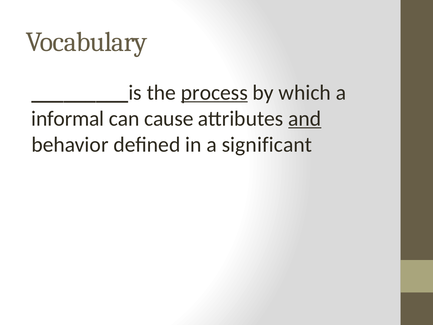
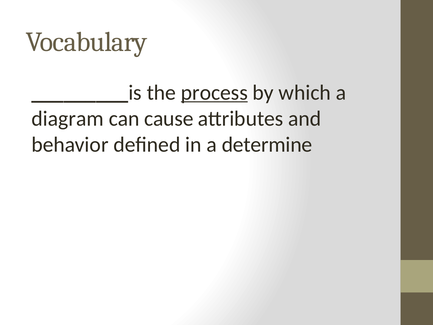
informal: informal -> diagram (68, 118)
and underline: present -> none (305, 118)
significant: significant -> determine (267, 144)
